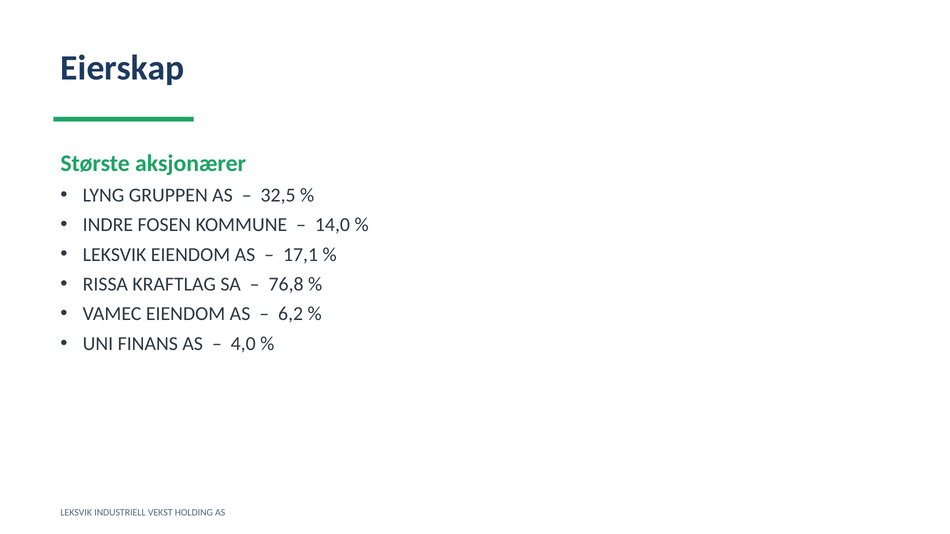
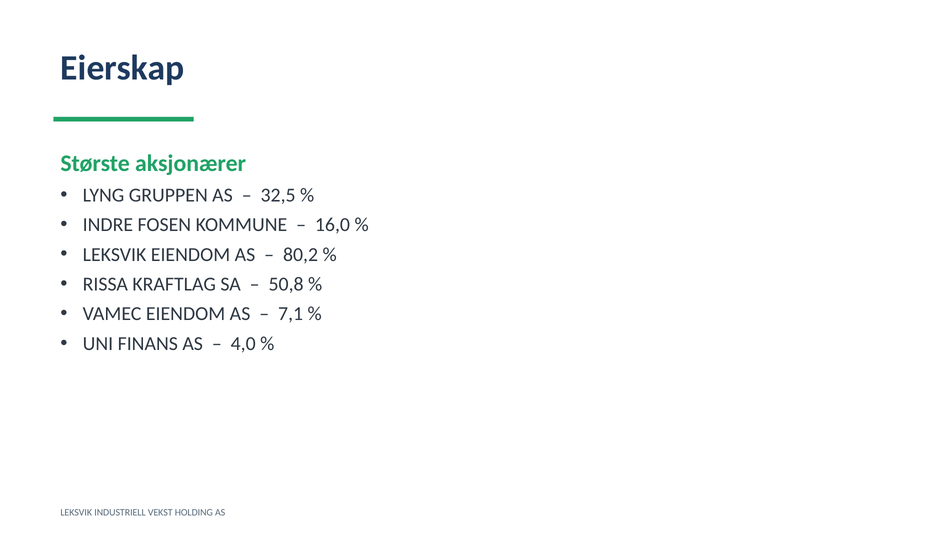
14,0: 14,0 -> 16,0 (332, 225)
17,1: 17,1 -> 80,2 (301, 255)
76,8: 76,8 -> 50,8 (286, 284)
6,2: 6,2 -> 7,1 (291, 314)
